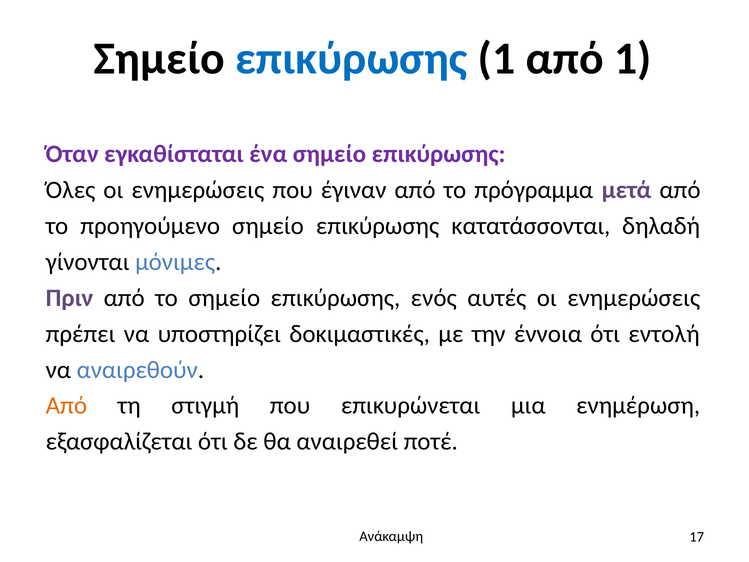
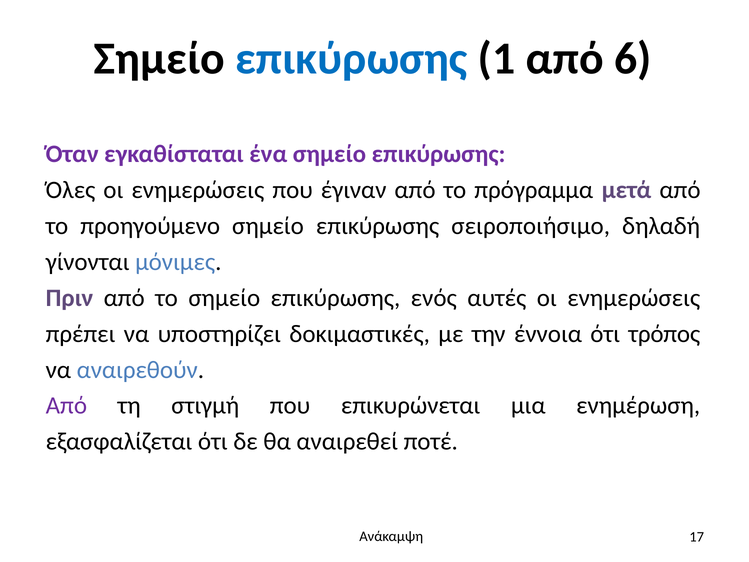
από 1: 1 -> 6 (633, 58)
κατατάσσονται: κατατάσσονται -> σειροποιήσιμο (531, 226)
εντολή: εντολή -> τρόπος (664, 334)
Από colour: orange -> purple (66, 406)
